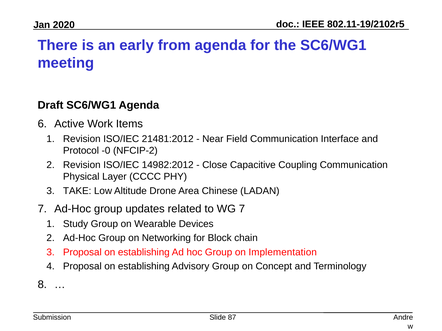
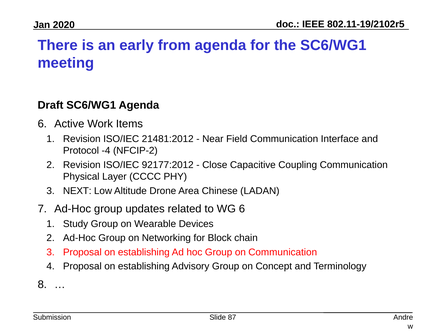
-0: -0 -> -4 (106, 151)
14982:2012: 14982:2012 -> 92177:2012 (168, 165)
TAKE: TAKE -> NEXT (77, 191)
WG 7: 7 -> 6 (242, 209)
on Implementation: Implementation -> Communication (283, 253)
